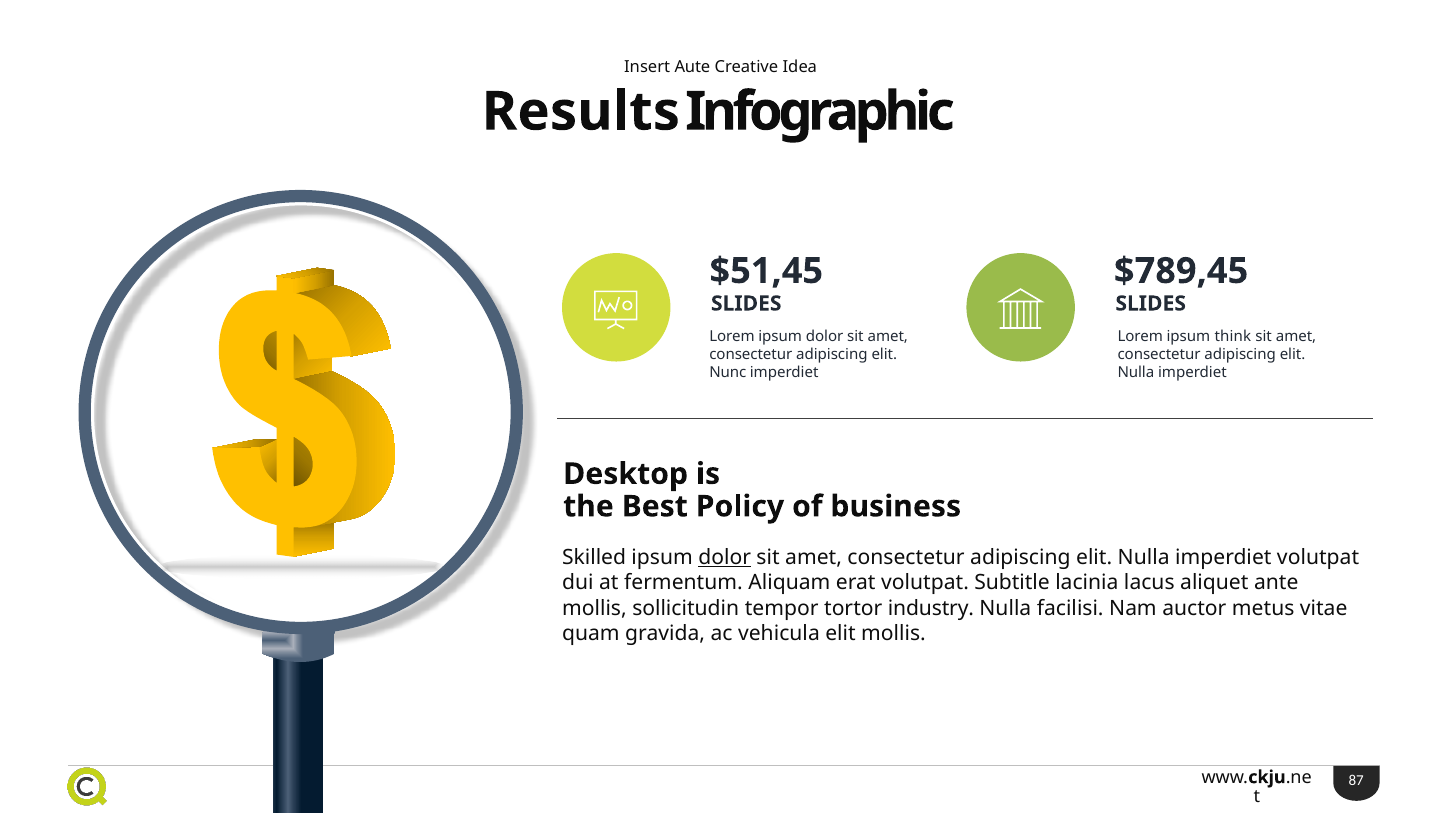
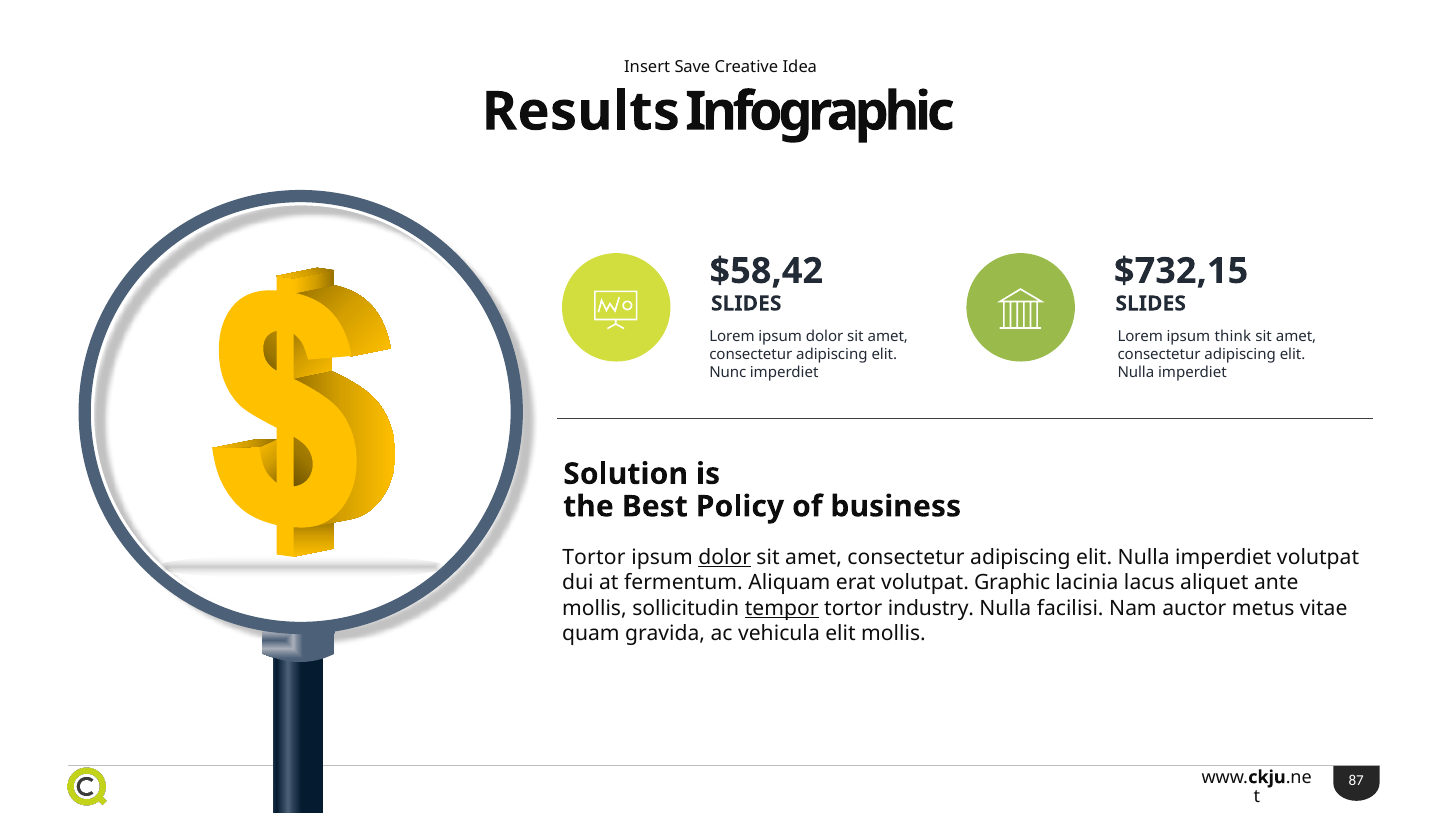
Aute: Aute -> Save (692, 67)
$51,45: $51,45 -> $58,42 (766, 271)
$789,45: $789,45 -> $732,15 (1181, 271)
Desktop: Desktop -> Solution (626, 474)
Skilled: Skilled -> Tortor (594, 558)
Subtitle: Subtitle -> Graphic (1012, 583)
tempor underline: none -> present (782, 609)
